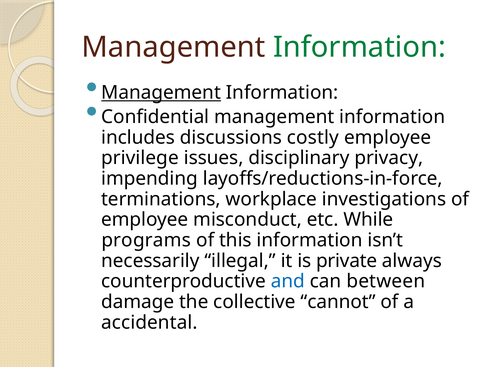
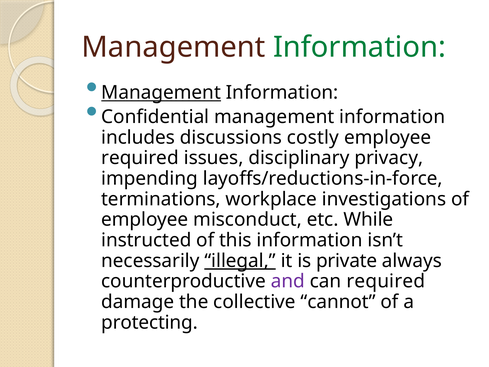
privilege: privilege -> required (140, 158)
programs: programs -> instructed (146, 240)
illegal underline: none -> present (240, 261)
and colour: blue -> purple (288, 281)
can between: between -> required (386, 281)
accidental: accidental -> protecting (149, 322)
